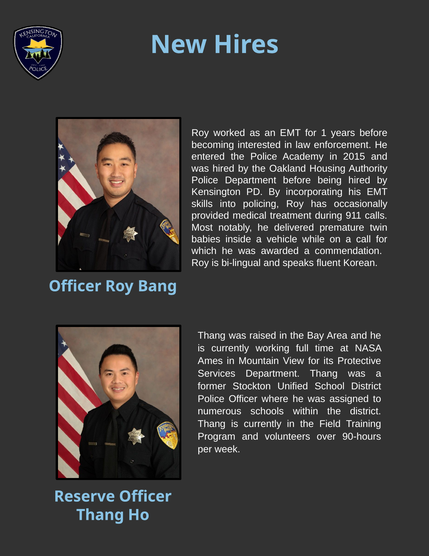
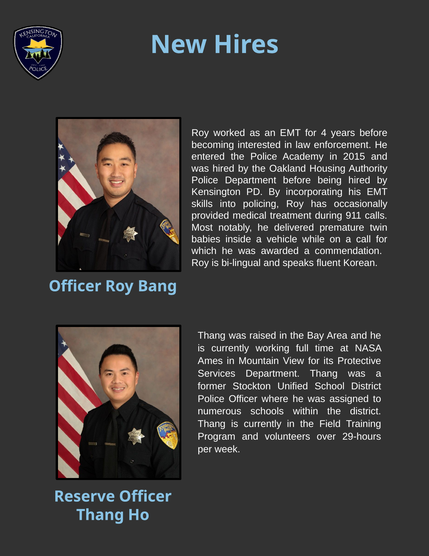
1: 1 -> 4 (324, 133)
90-hours: 90-hours -> 29-hours (362, 436)
